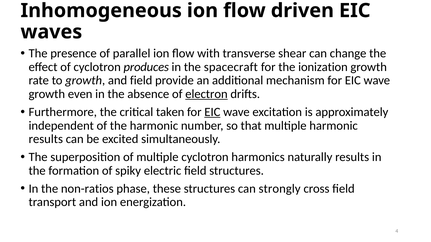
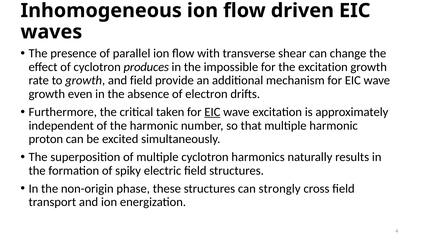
spacecraft: spacecraft -> impossible (231, 67)
the ionization: ionization -> excitation (323, 67)
electron underline: present -> none (206, 94)
results: results -> proton (46, 139)
non-ratios: non-ratios -> non-origin (87, 189)
